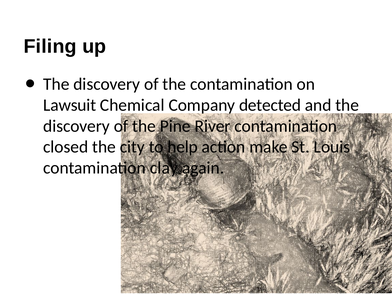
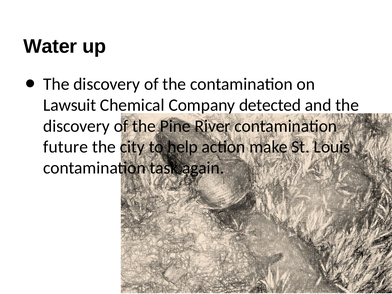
Filing: Filing -> Water (50, 46)
closed: closed -> future (66, 147)
clay: clay -> task (164, 168)
